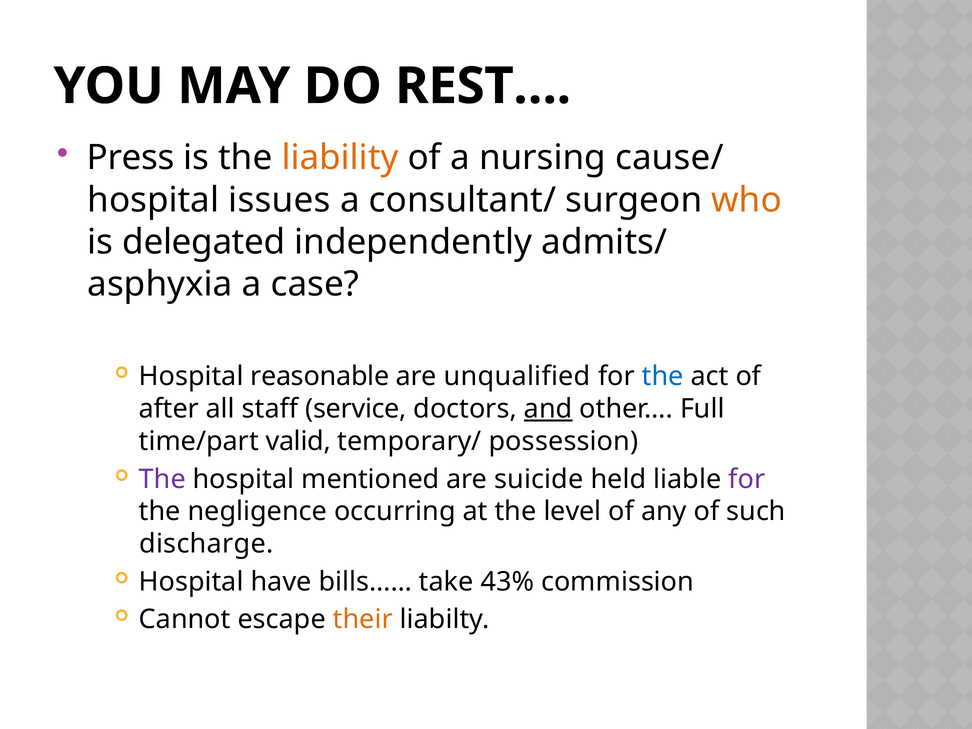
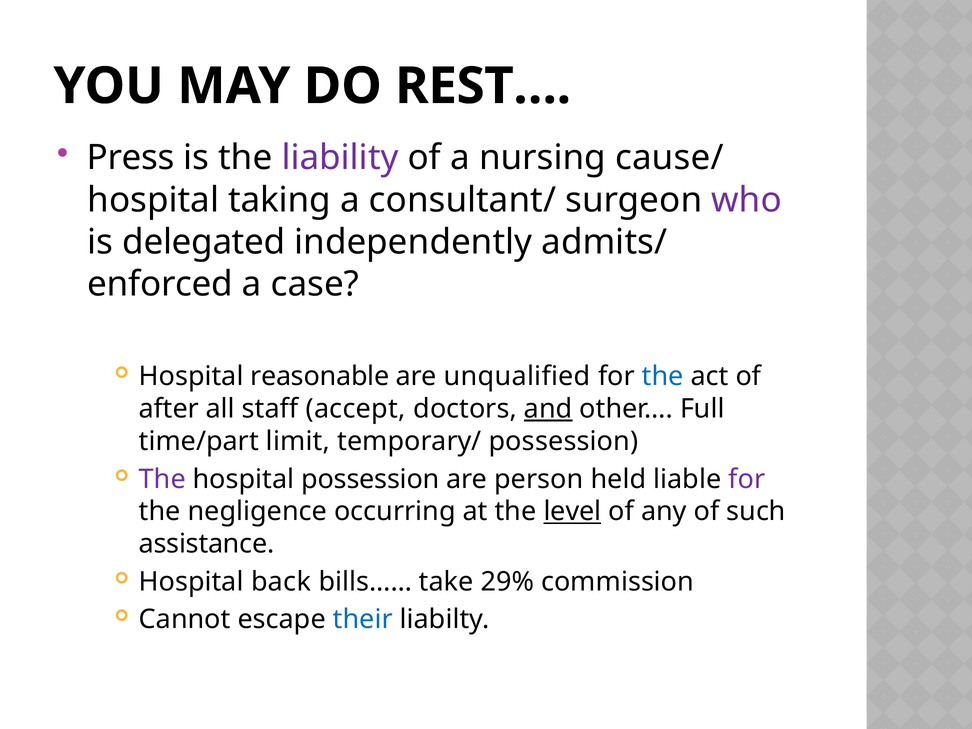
liability colour: orange -> purple (340, 158)
issues: issues -> taking (280, 200)
who colour: orange -> purple (747, 200)
asphyxia: asphyxia -> enforced (160, 284)
service: service -> accept (356, 409)
valid: valid -> limit (298, 441)
hospital mentioned: mentioned -> possession (370, 479)
suicide: suicide -> person (539, 479)
level underline: none -> present (572, 512)
discharge: discharge -> assistance (207, 544)
have: have -> back (281, 582)
43%: 43% -> 29% (507, 582)
their colour: orange -> blue (363, 620)
